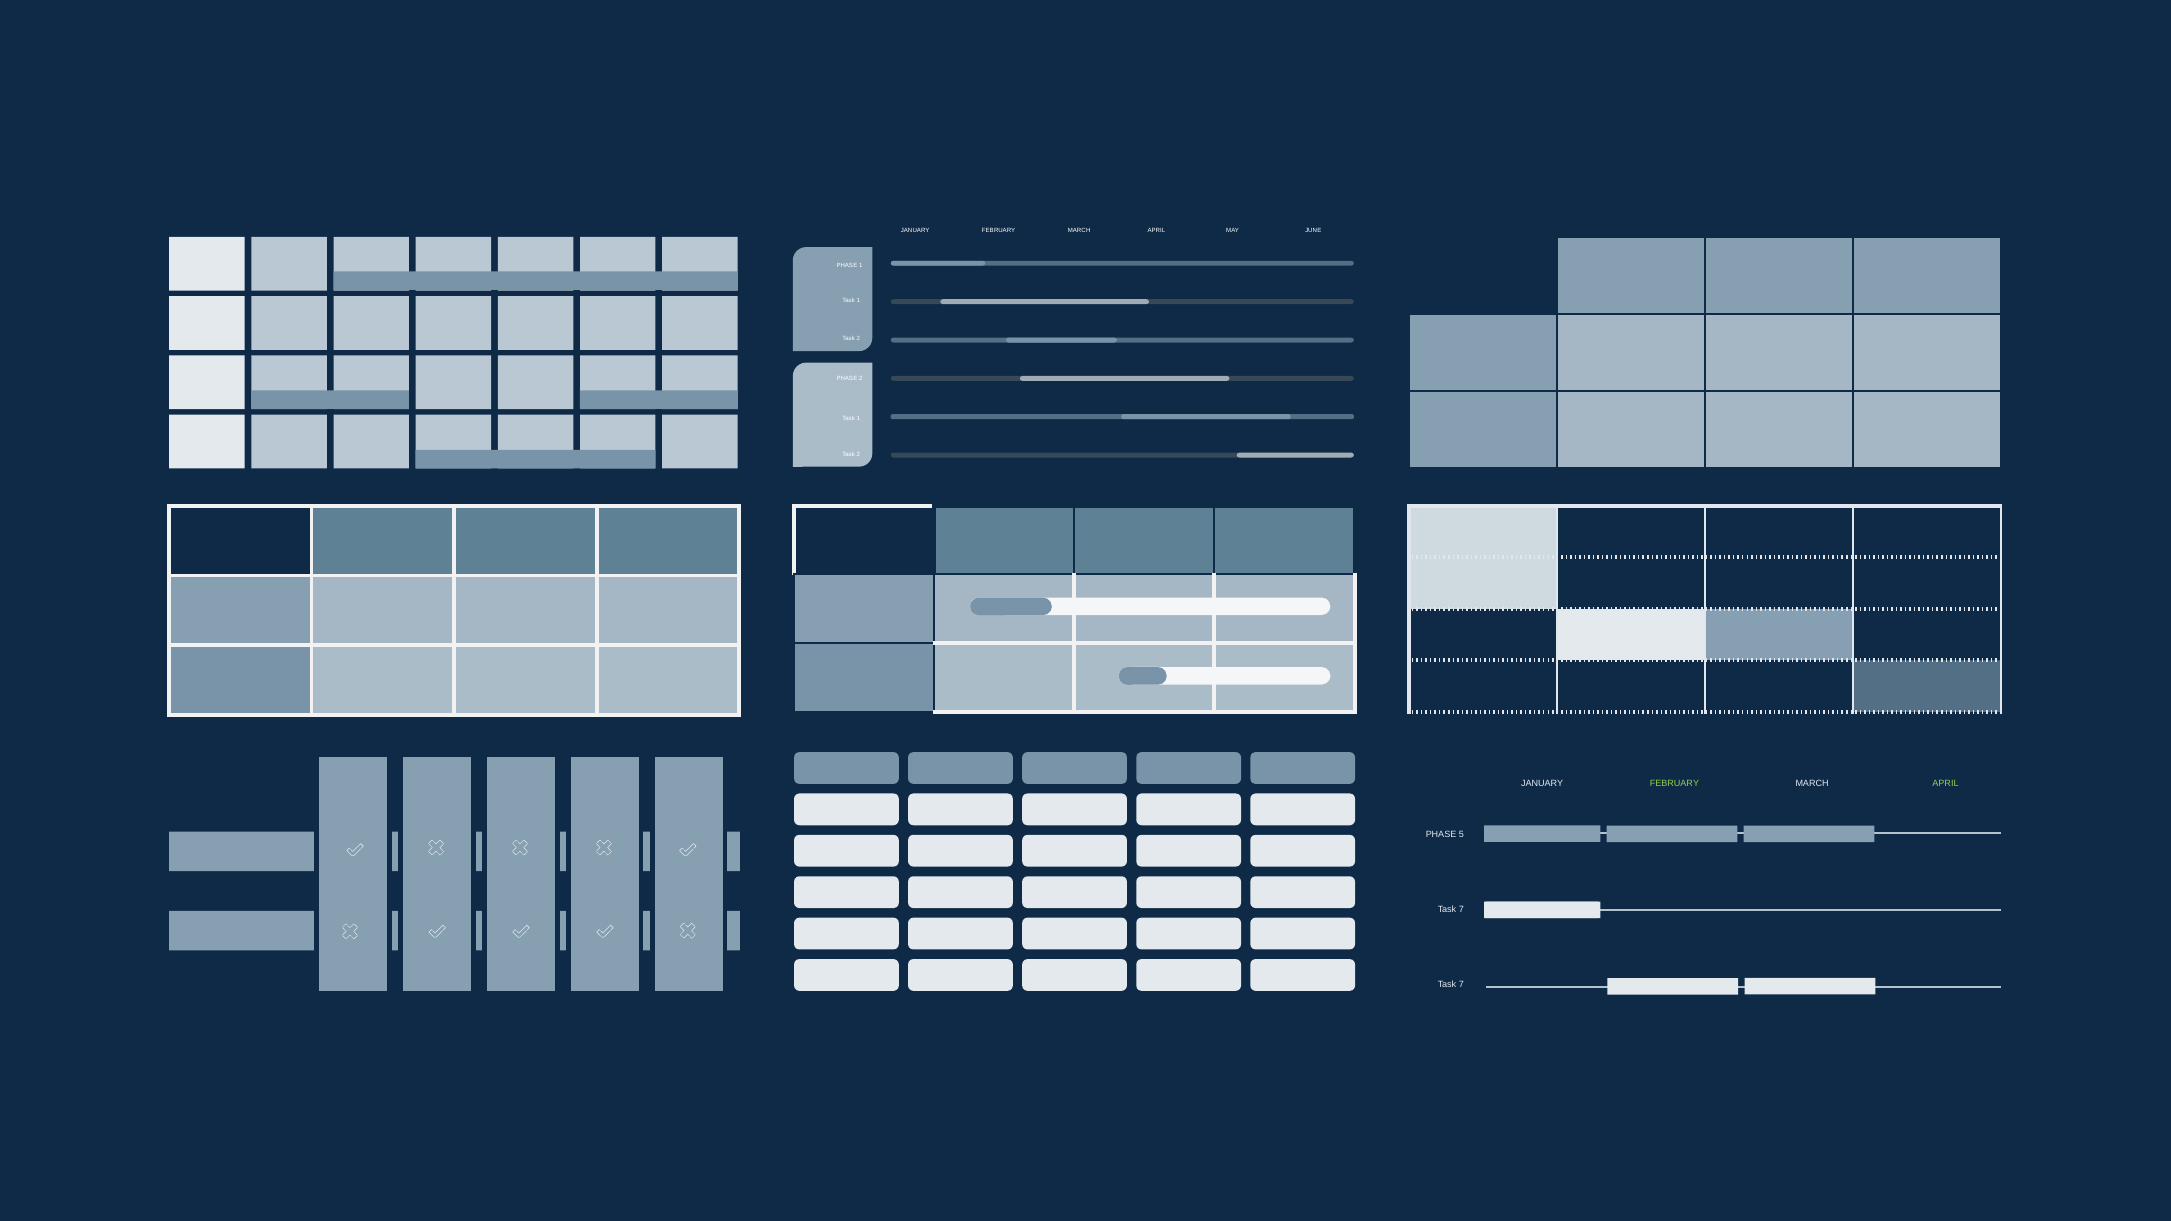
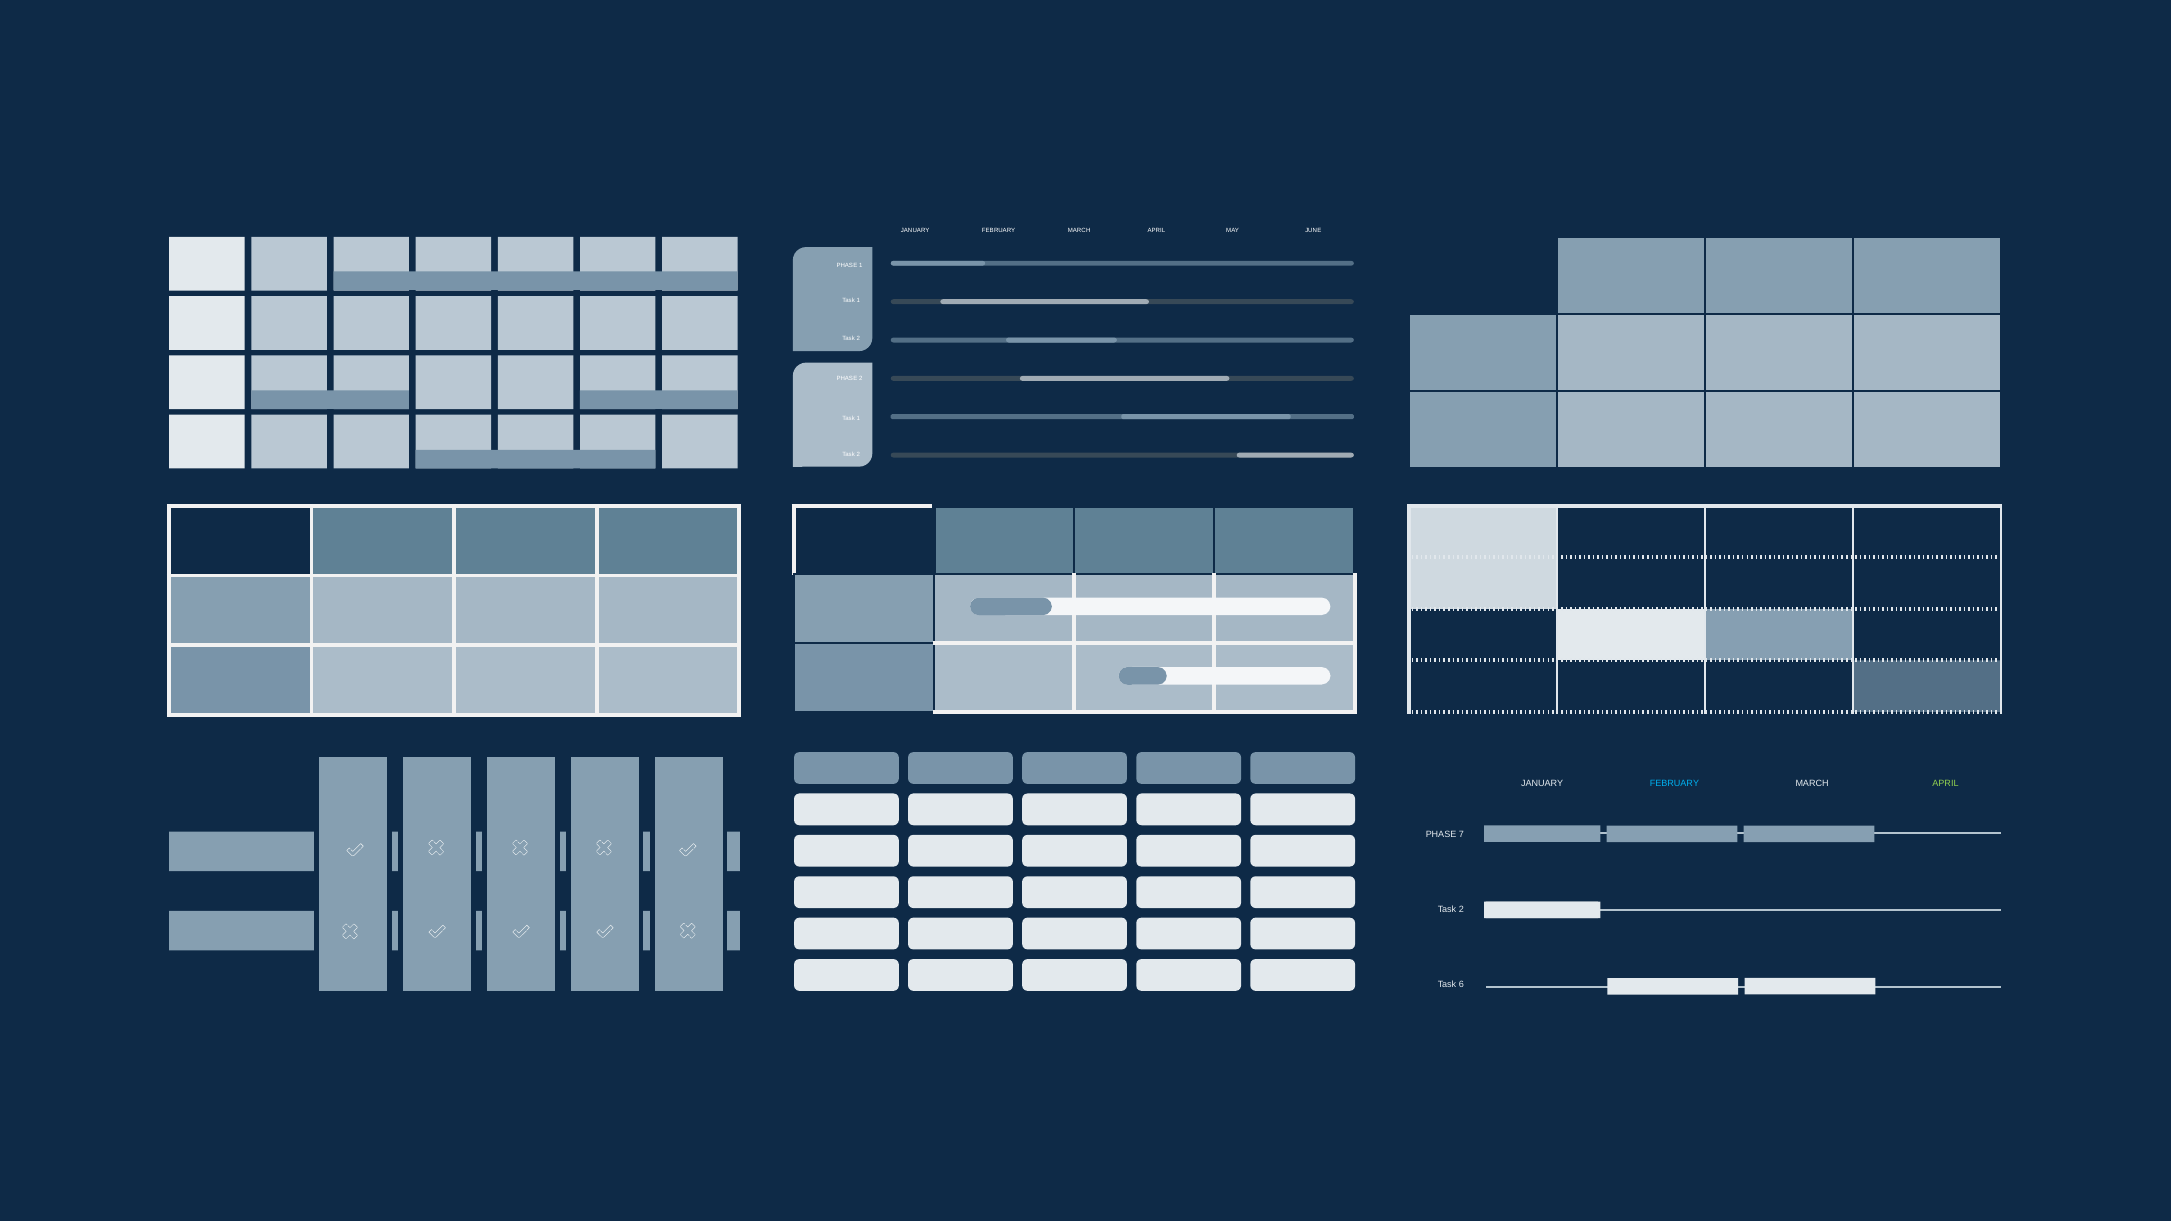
FEBRUARY colour: light green -> light blue (1674, 784)
5: 5 -> 7 (1461, 834)
7: 7 -> 2 (1461, 909)
7: 7 -> 6 (1461, 984)
